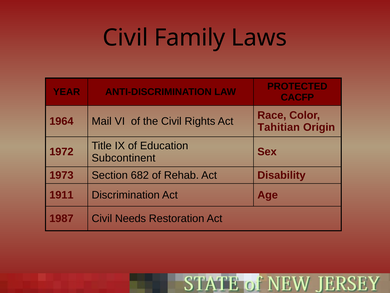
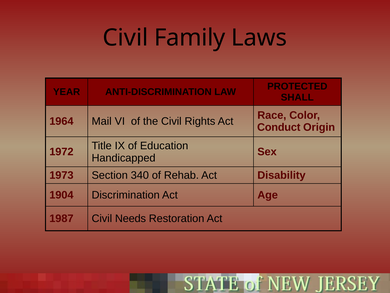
CACFP: CACFP -> SHALL (297, 97)
Tahitian: Tahitian -> Conduct (279, 127)
Subcontinent: Subcontinent -> Handicapped (124, 158)
682: 682 -> 340 (140, 175)
1911: 1911 -> 1904 (61, 195)
